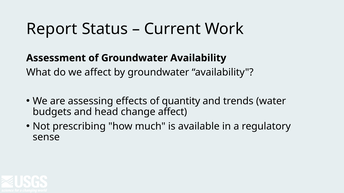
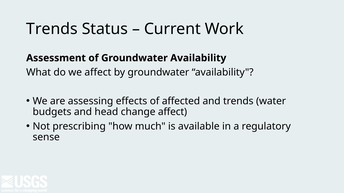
Report: Report -> Trends (52, 29)
quantity: quantity -> affected (181, 101)
